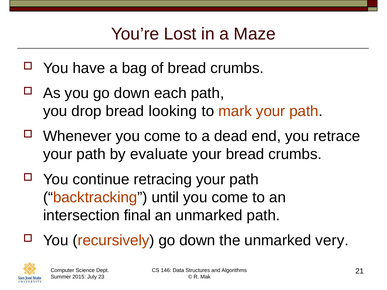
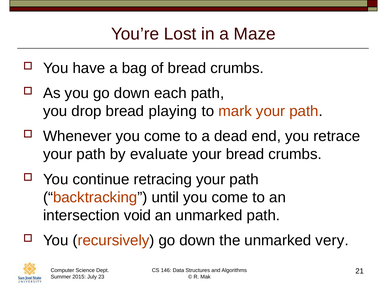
looking: looking -> playing (173, 111)
final: final -> void (137, 216)
